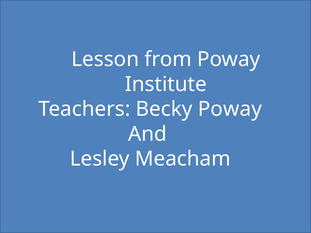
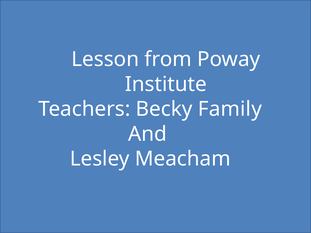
Becky Poway: Poway -> Family (230, 109)
